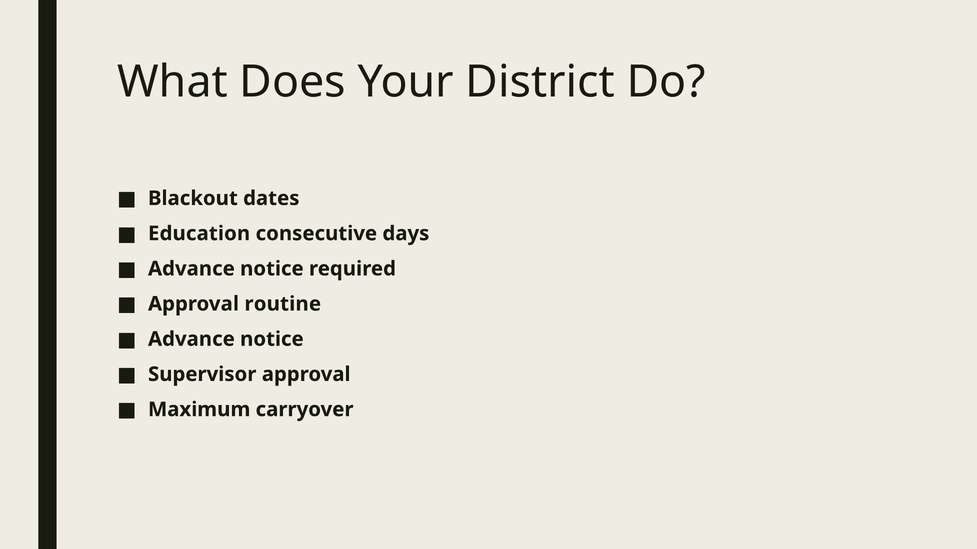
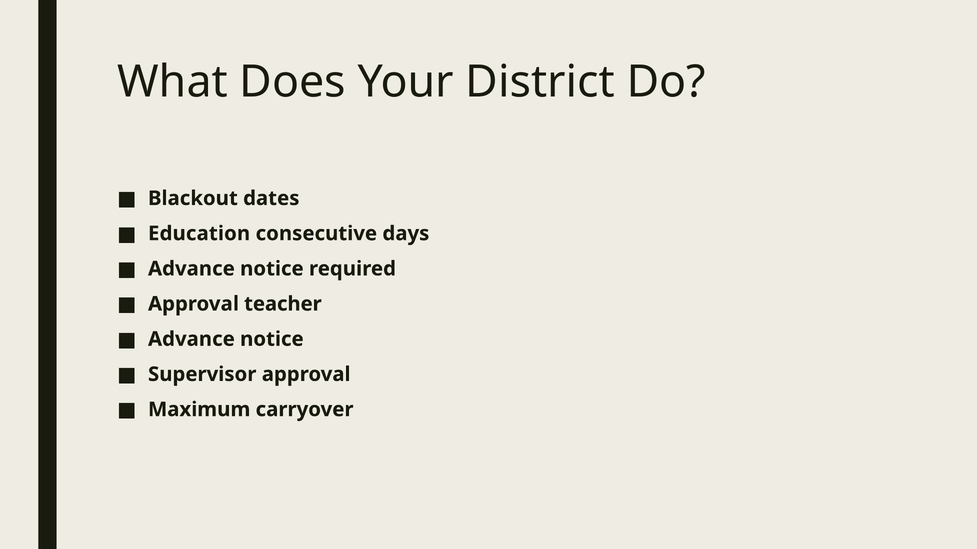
routine: routine -> teacher (283, 304)
